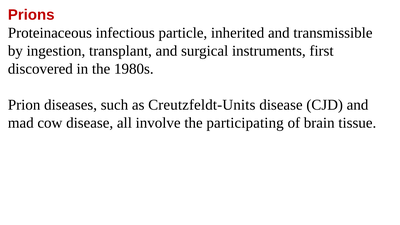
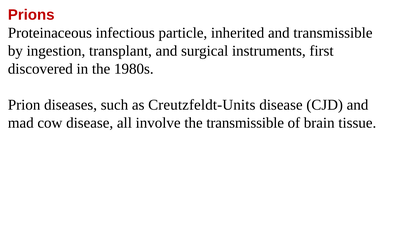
the participating: participating -> transmissible (245, 123)
